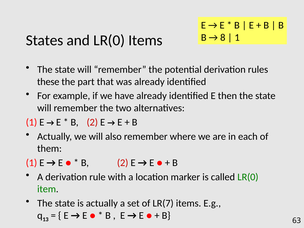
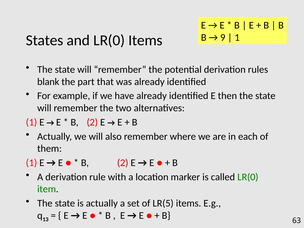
8: 8 -> 9 (223, 37)
these: these -> blank (48, 82)
LR(7: LR(7 -> LR(5 (163, 203)
